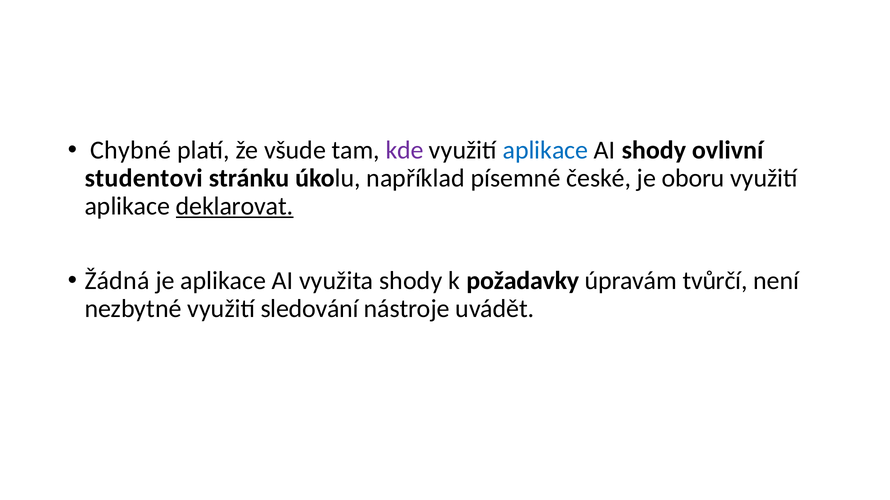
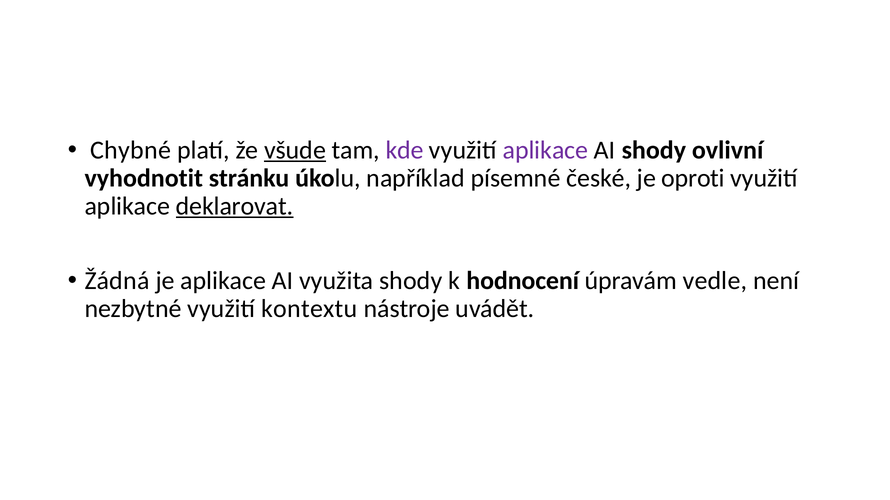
všude underline: none -> present (295, 150)
aplikace colour: blue -> purple (545, 150)
studentovi: studentovi -> vyhodnotit (144, 179)
oboru: oboru -> oproti (693, 179)
požadavky: požadavky -> hodnocení (523, 281)
tvůrčí: tvůrčí -> vedle (715, 281)
sledování: sledování -> kontextu (309, 309)
